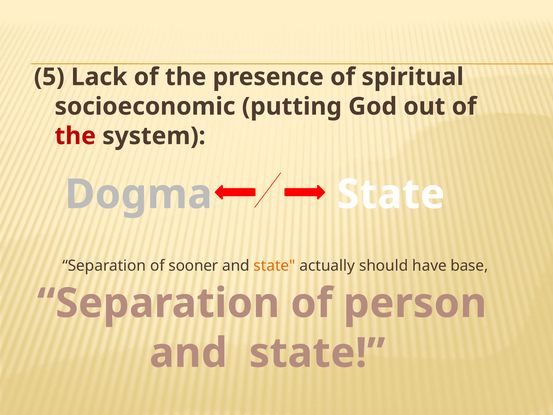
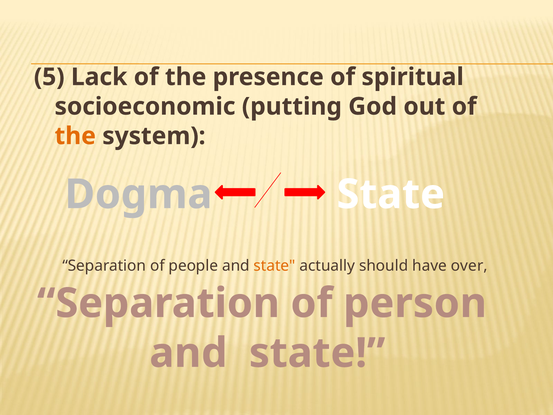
the colour: red -> orange (75, 136)
sooner: sooner -> people (193, 266)
base: base -> over (469, 266)
